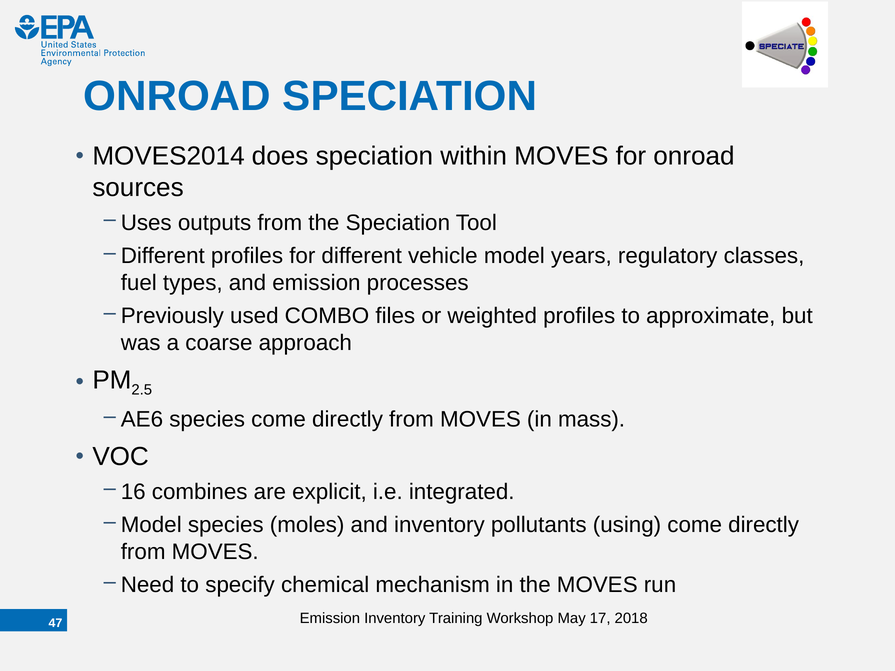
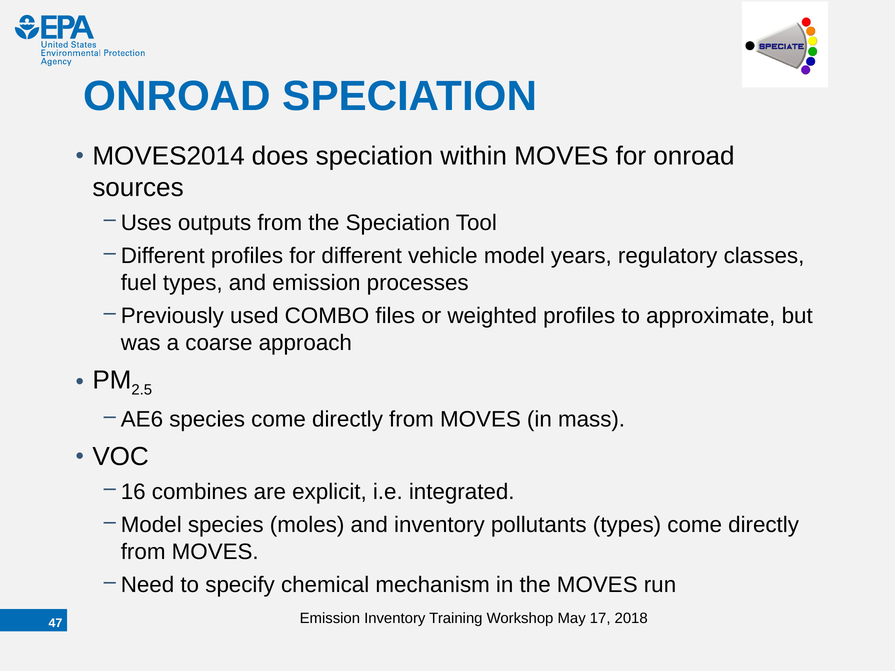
pollutants using: using -> types (627, 525)
